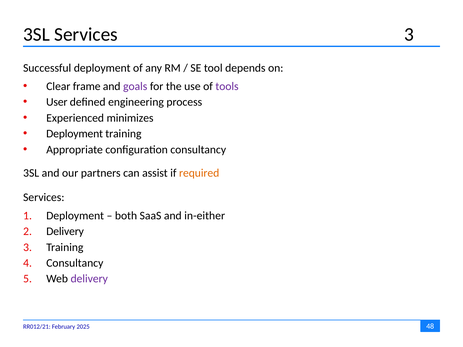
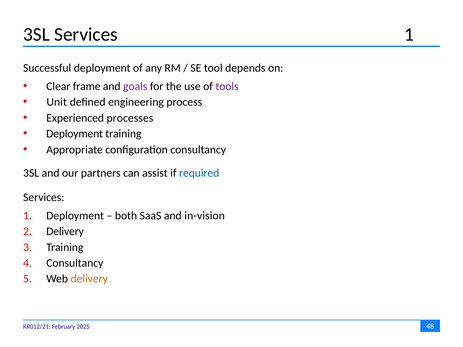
3SL Services 3: 3 -> 1 (409, 35)
User: User -> Unit (57, 102)
minimizes: minimizes -> processes (130, 118)
required colour: orange -> blue (199, 173)
in-either: in-either -> in-vision (205, 216)
delivery colour: purple -> orange (89, 279)
